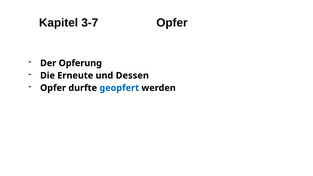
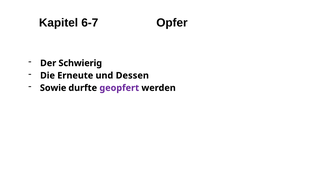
3-7: 3-7 -> 6-7 (90, 23)
Opferung: Opferung -> Schwierig (80, 63)
Opfer: Opfer -> Sowie (53, 88)
geopfert colour: blue -> purple (119, 88)
